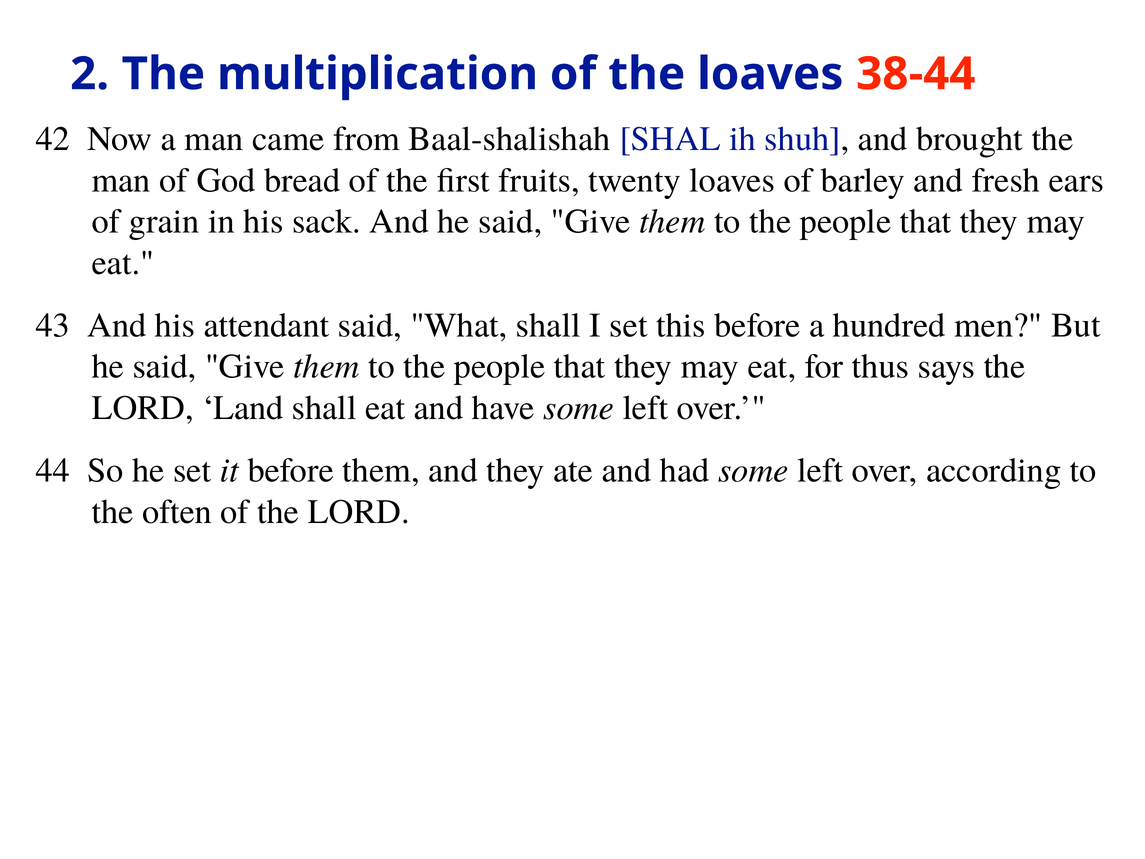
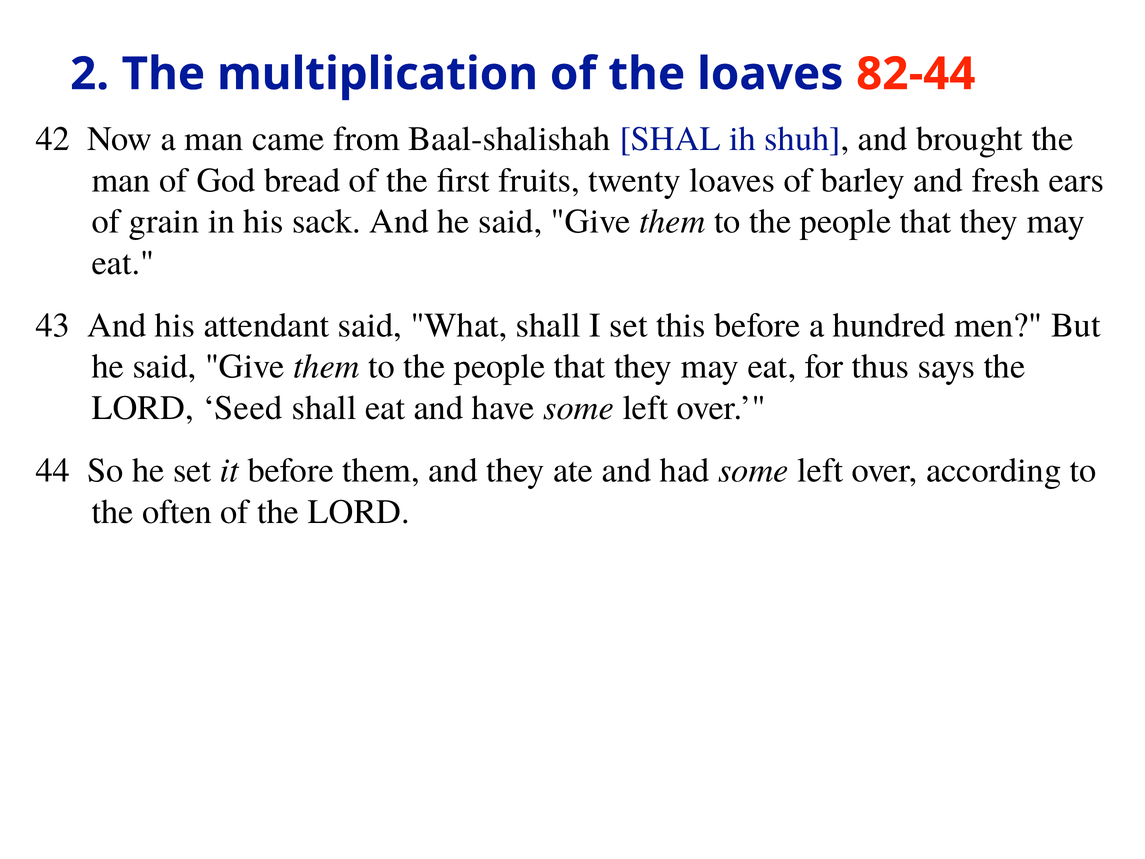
38-44: 38-44 -> 82-44 (916, 74)
Land: Land -> Seed (242, 408)
